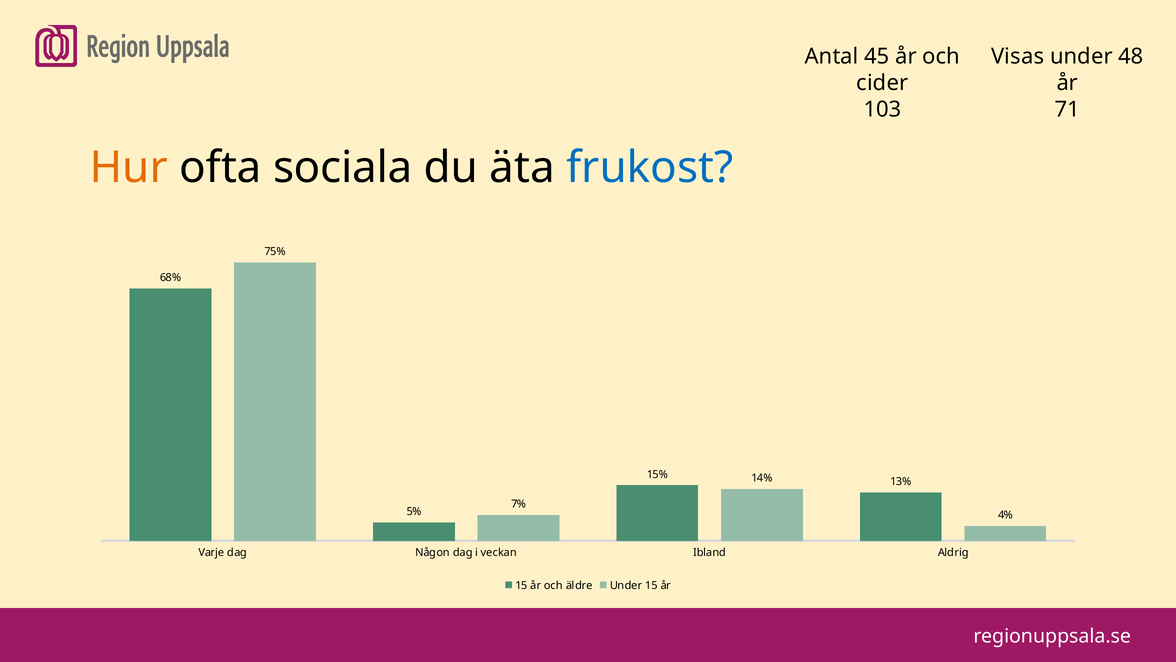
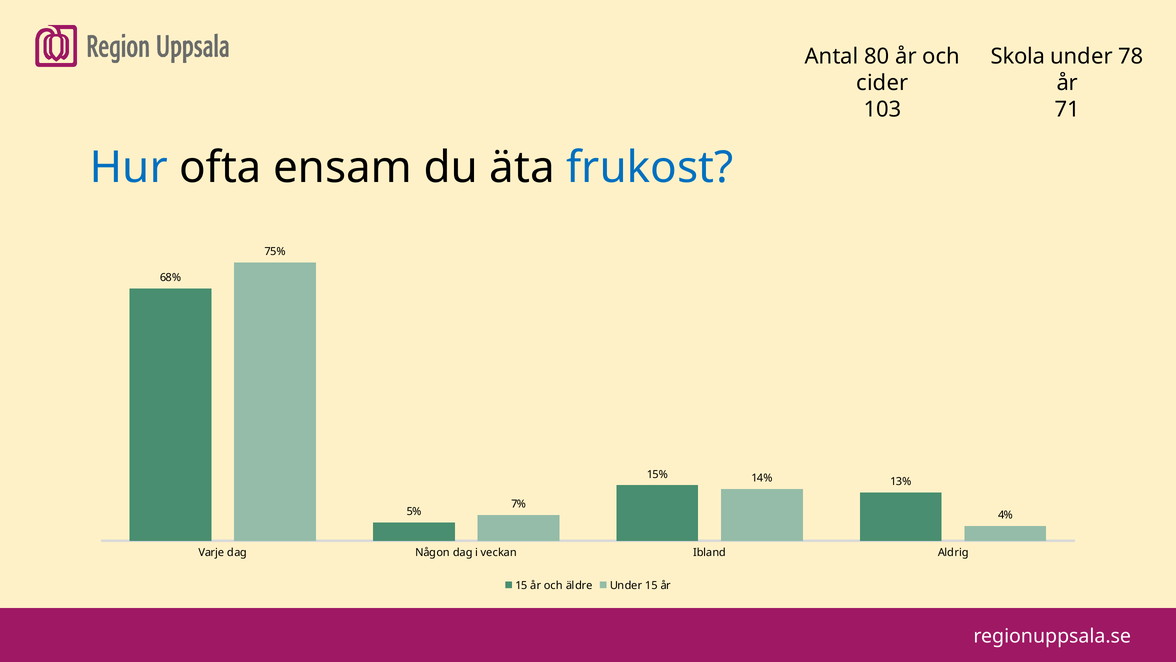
45: 45 -> 80 (877, 57)
Visas: Visas -> Skola (1018, 57)
48: 48 -> 78 (1131, 57)
Hur colour: orange -> blue (129, 168)
sociala: sociala -> ensam (343, 168)
